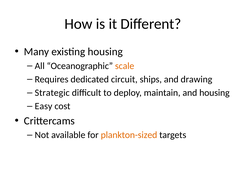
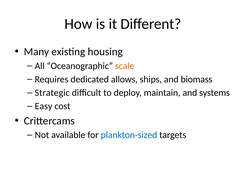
circuit: circuit -> allows (124, 79)
drawing: drawing -> biomass (197, 79)
and housing: housing -> systems (214, 93)
plankton-sized colour: orange -> blue (129, 135)
